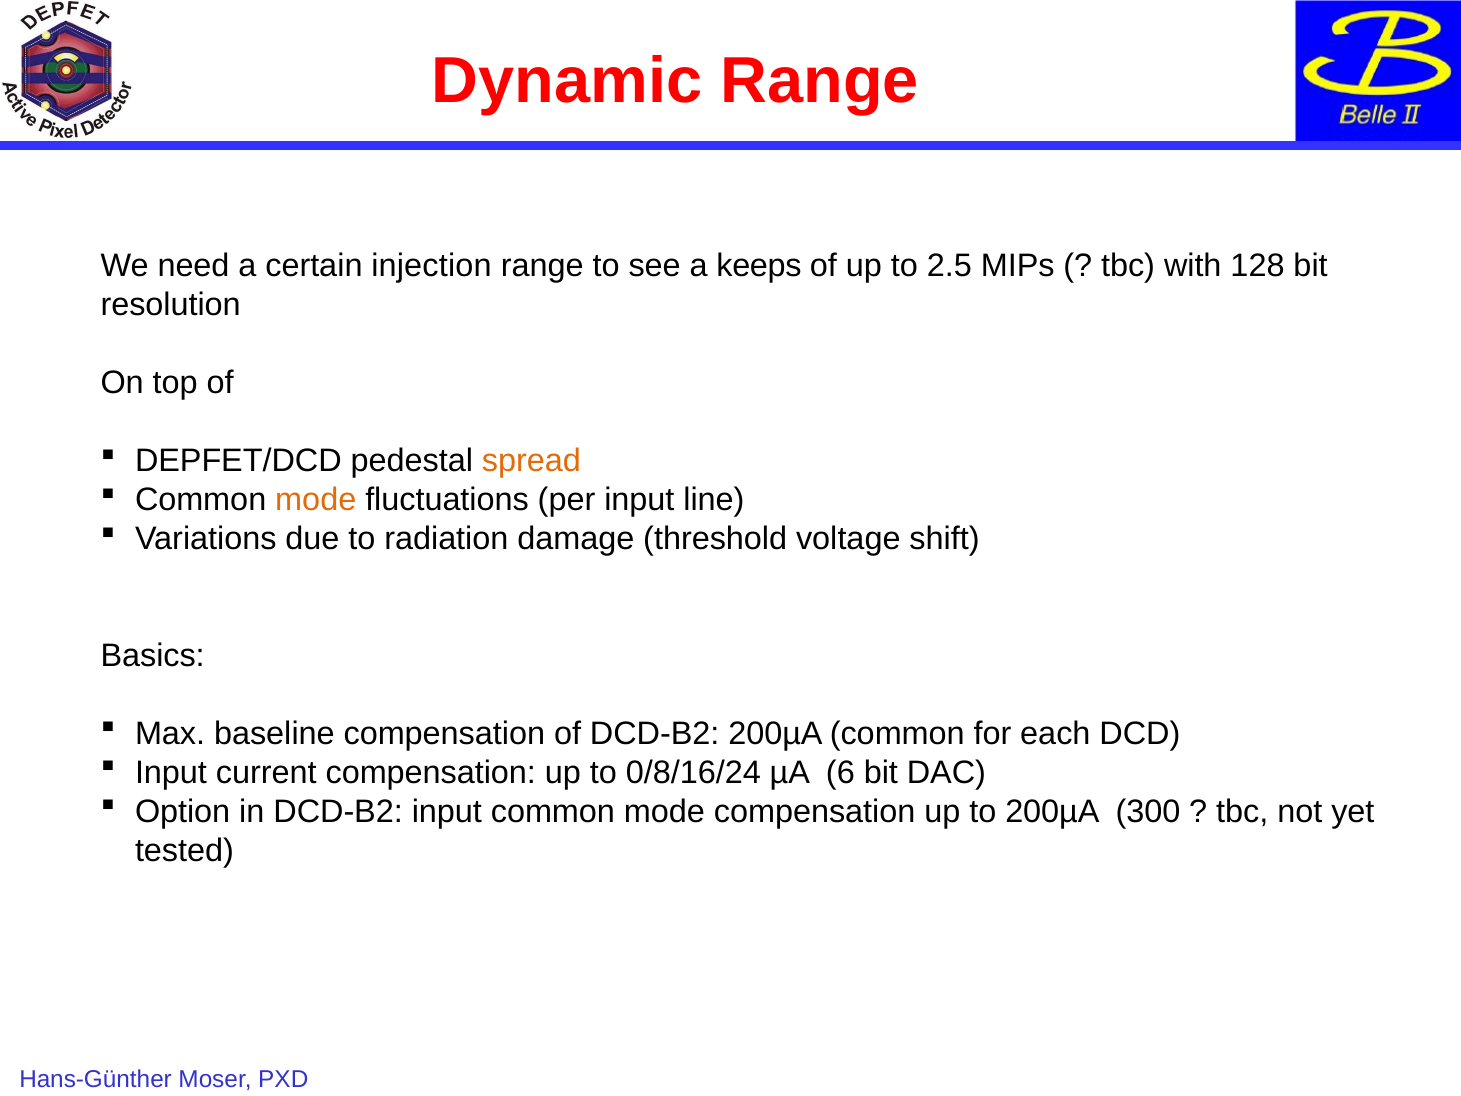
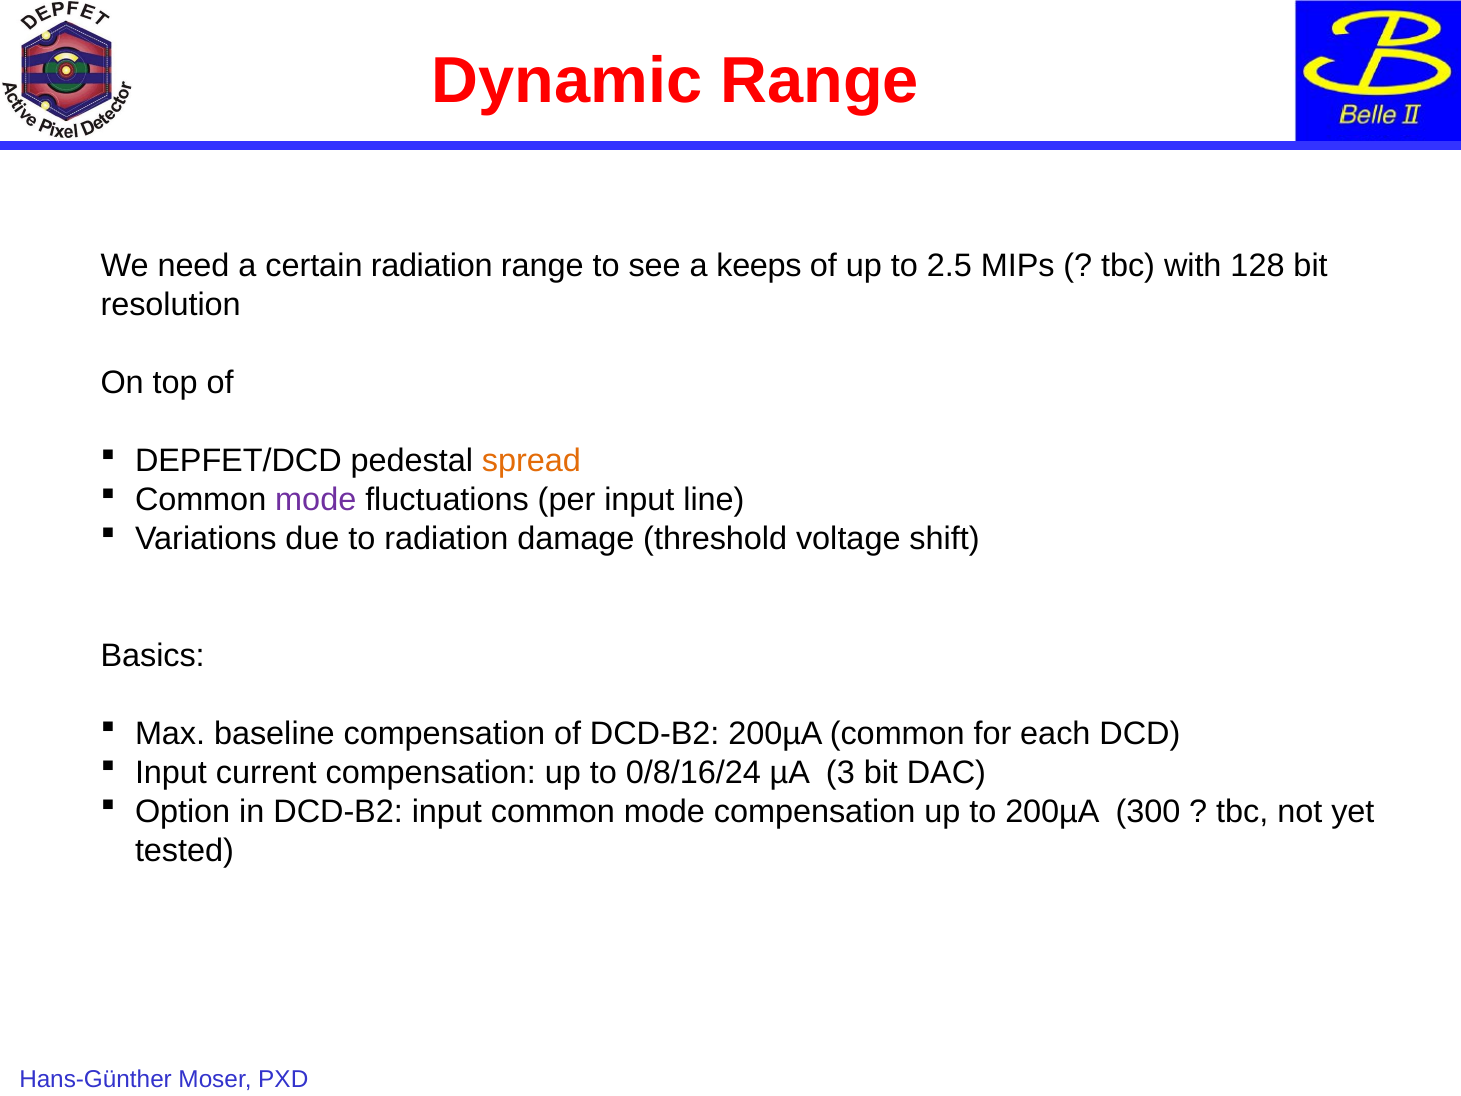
certain injection: injection -> radiation (432, 266)
mode colour: orange -> purple (316, 500)
6: 6 -> 3 (840, 772)
